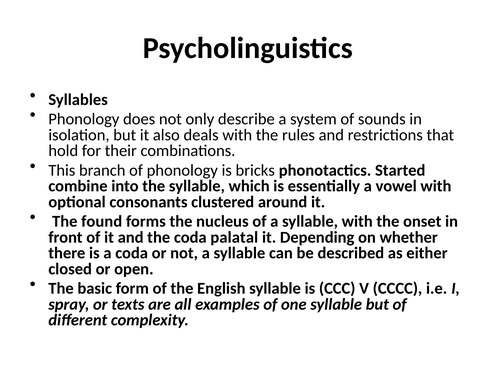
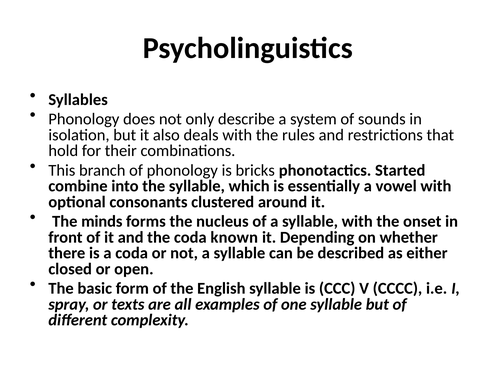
found: found -> minds (102, 221)
palatal: palatal -> known (234, 237)
